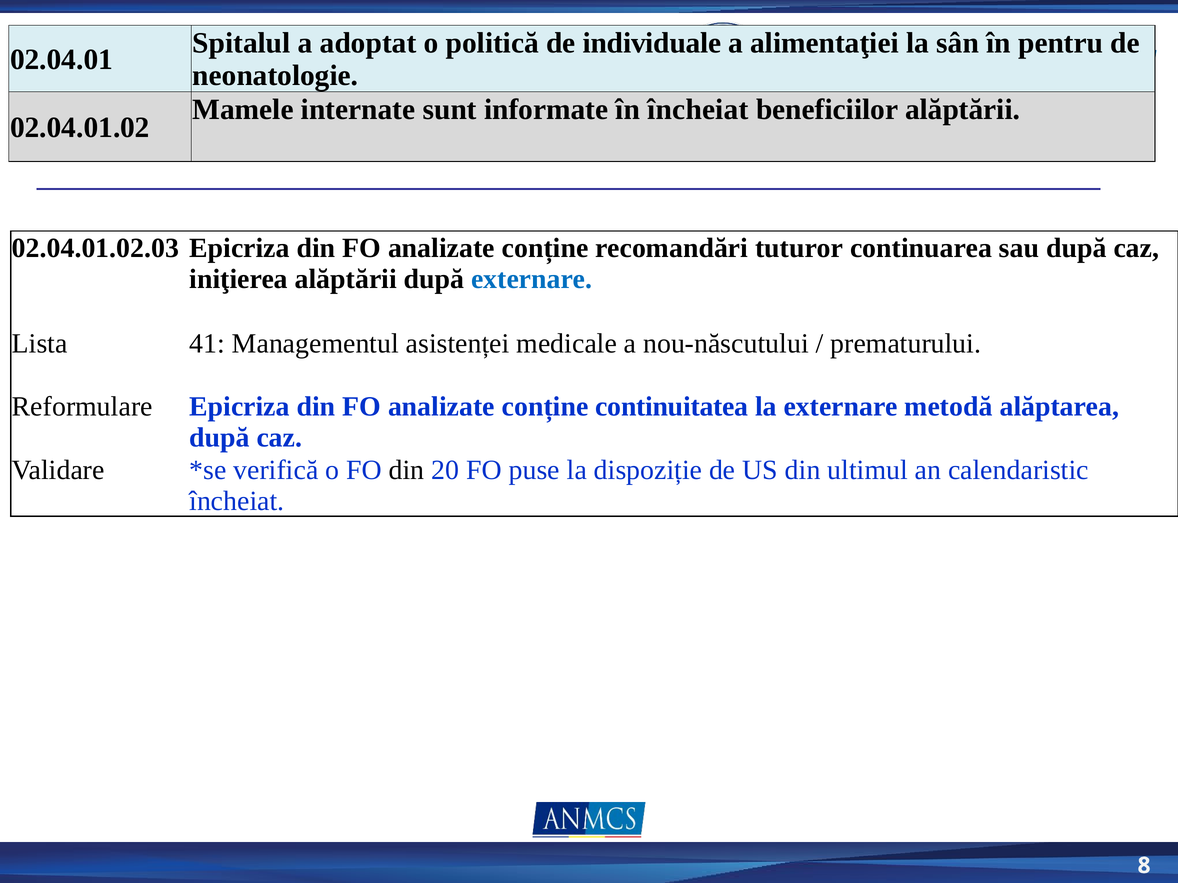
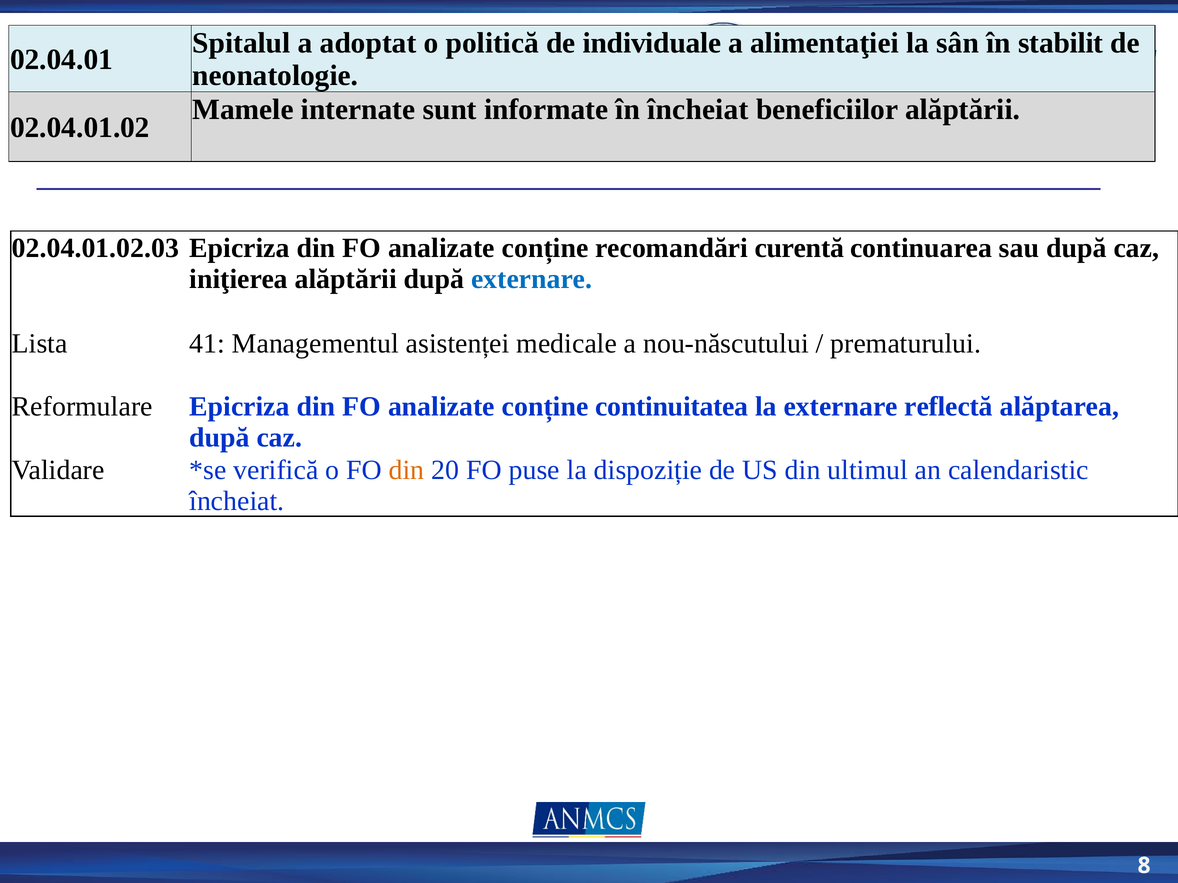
pentru: pentru -> stabilit (1061, 43)
tuturor: tuturor -> curentă (799, 248)
metodă: metodă -> reflectă (949, 407)
din colour: black -> orange (407, 470)
